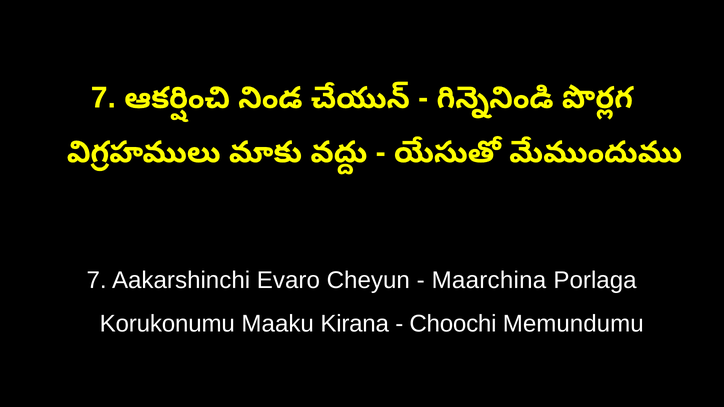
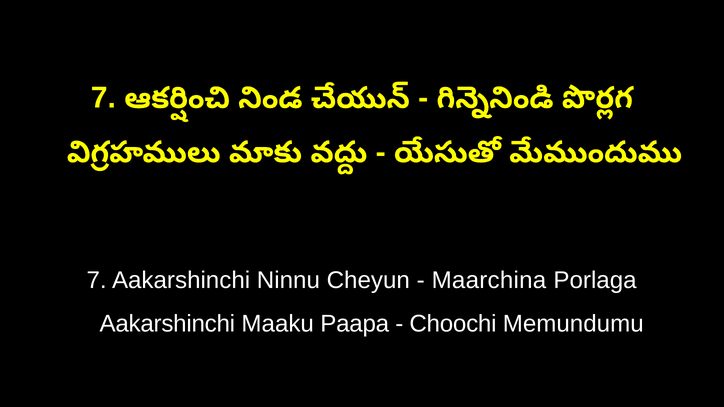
Evaro: Evaro -> Ninnu (288, 280)
Korukonumu: Korukonumu -> Aakarshinchi (167, 324)
Kirana: Kirana -> Paapa (355, 324)
